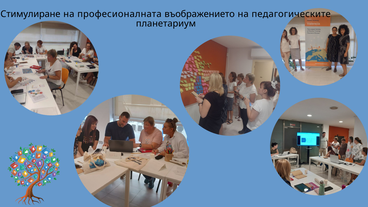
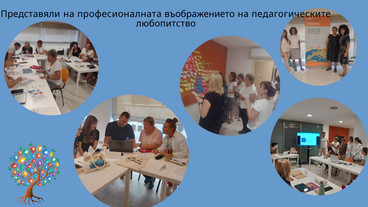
Стимулиране: Стимулиране -> Представяли (30, 14)
планетариум: планетариум -> любопитство (166, 24)
